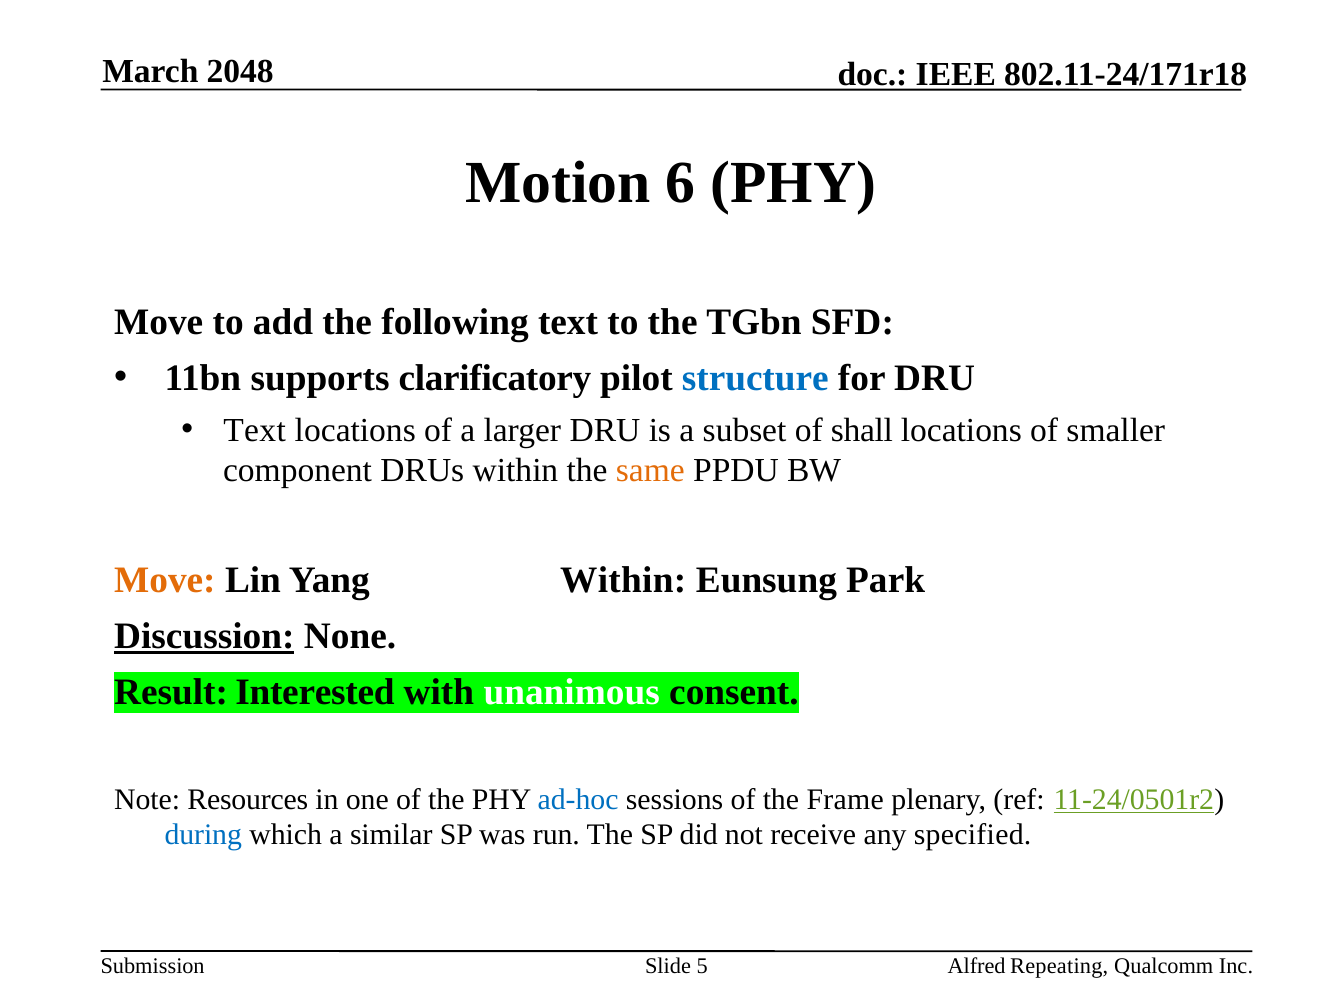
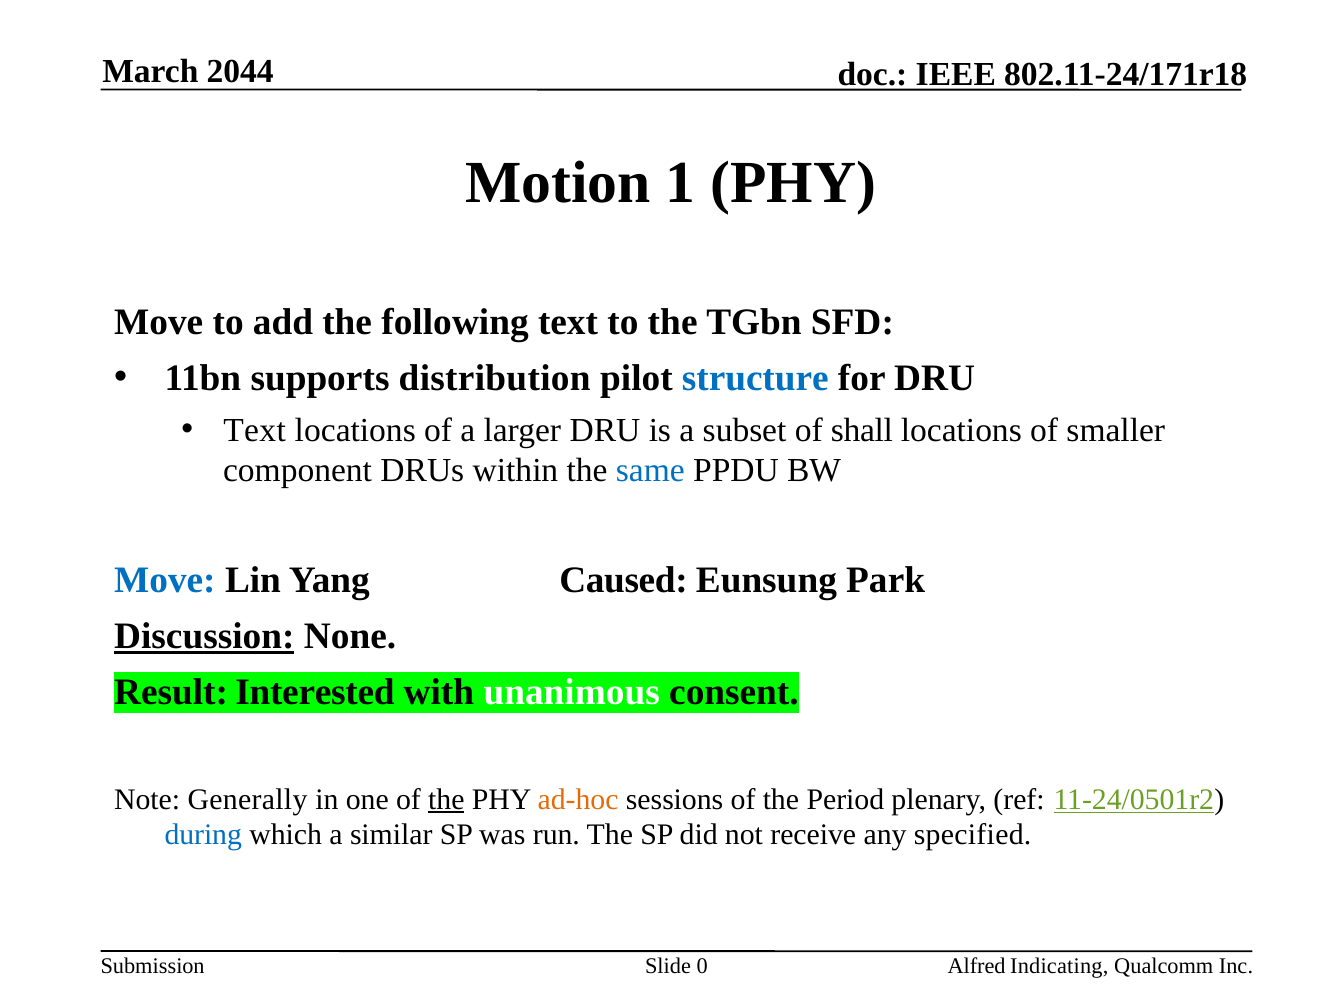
2048: 2048 -> 2044 (240, 71)
6: 6 -> 1 (680, 183)
clarificatory: clarificatory -> distribution (495, 378)
same colour: orange -> blue (650, 470)
Move colour: orange -> blue (165, 580)
Yang Within: Within -> Caused (624, 580)
Resources: Resources -> Generally (248, 799)
the underline: none -> present (446, 799)
ad-hoc colour: blue -> orange (578, 799)
Frame: Frame -> Period (845, 799)
5: 5 -> 0 (702, 965)
Repeating: Repeating -> Indicating (1059, 965)
